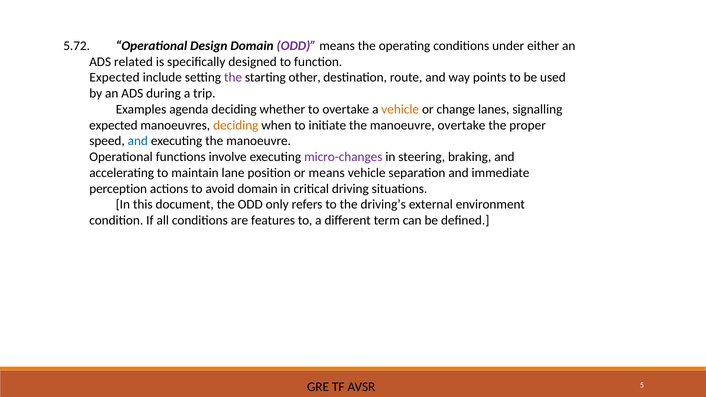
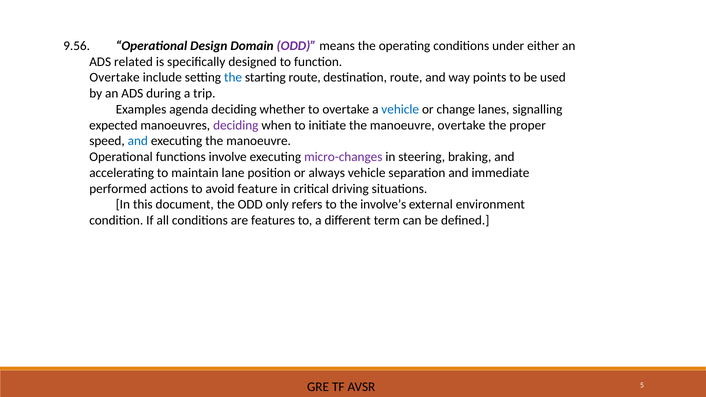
5.72: 5.72 -> 9.56 (77, 46)
Expected: Expected -> Overtake (115, 78)
the colour: purple -> blue (233, 78)
starting other: other -> route (305, 78)
vehicle colour: orange -> blue (400, 109)
deciding colour: orange -> purple (236, 125)
or means: means -> always (327, 173)
perception: perception -> performed (118, 189)
avoid domain: domain -> feature (257, 189)
driving’s: driving’s -> involve’s (383, 205)
